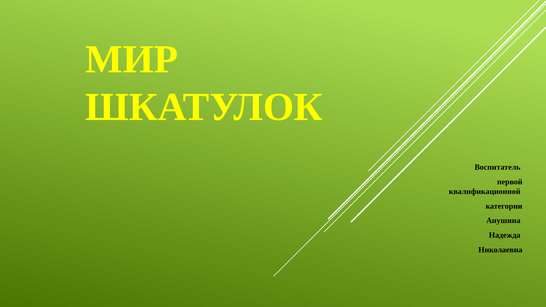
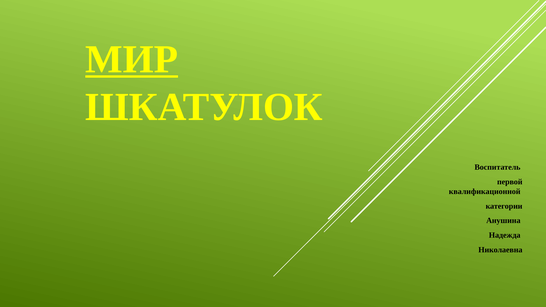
МИР underline: none -> present (132, 59)
